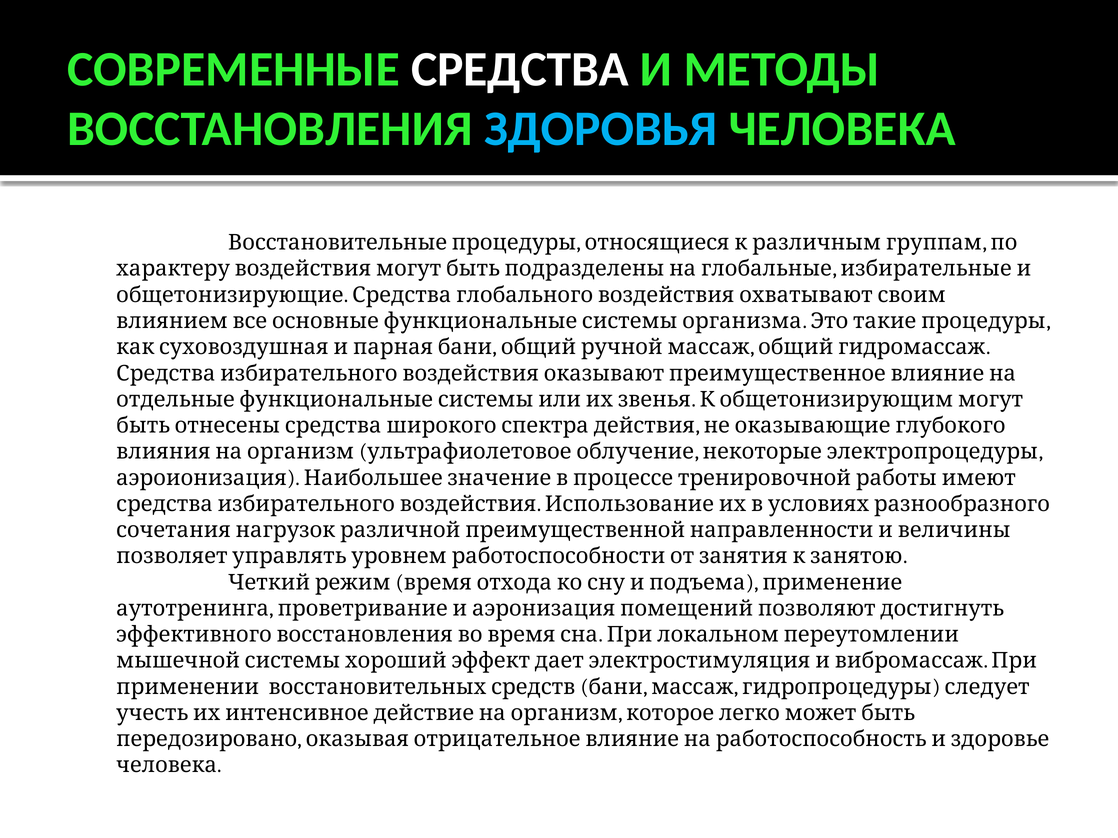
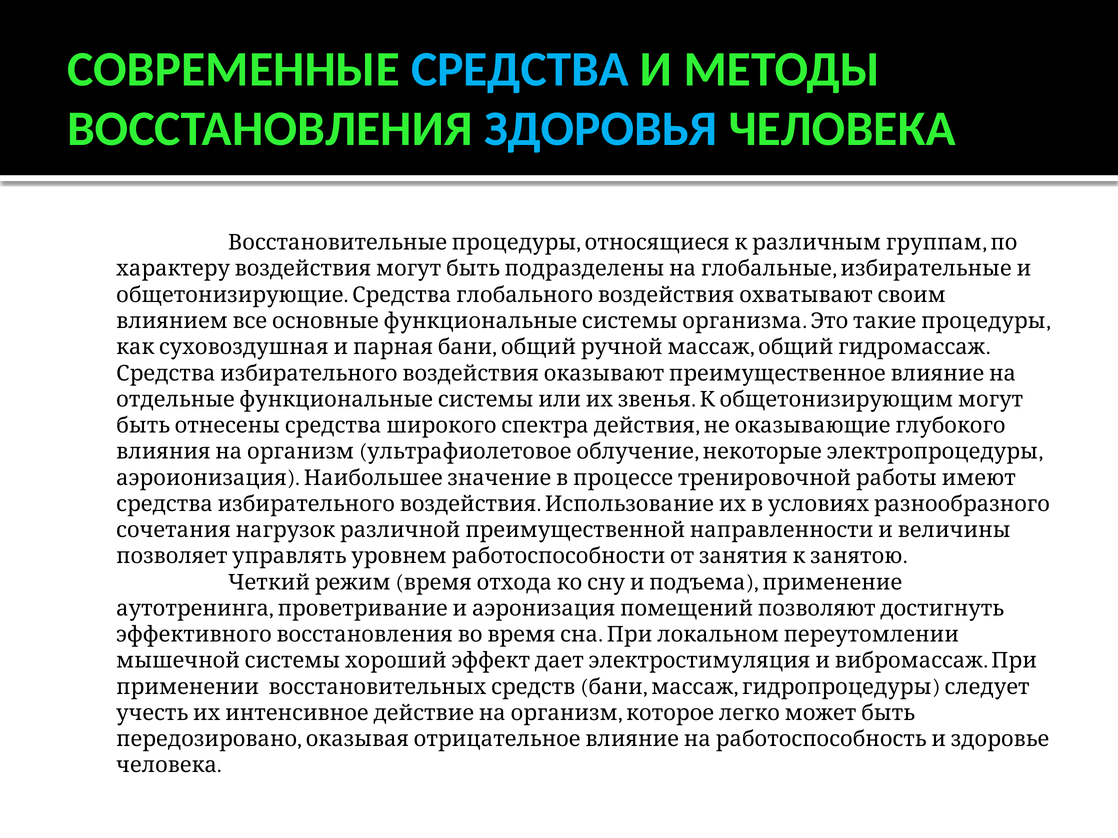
СРЕДСТВА colour: white -> light blue (520, 69)
